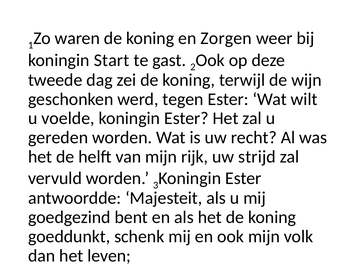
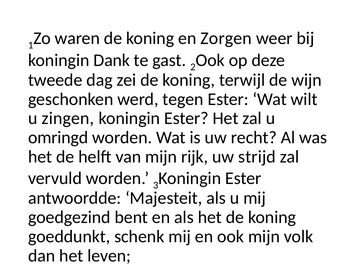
Start: Start -> Dank (112, 60)
voelde: voelde -> zingen (68, 118)
gereden: gereden -> omringd (58, 138)
